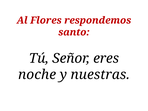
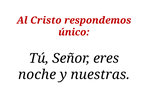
Flores: Flores -> Cristo (46, 20)
santo: santo -> único (74, 32)
